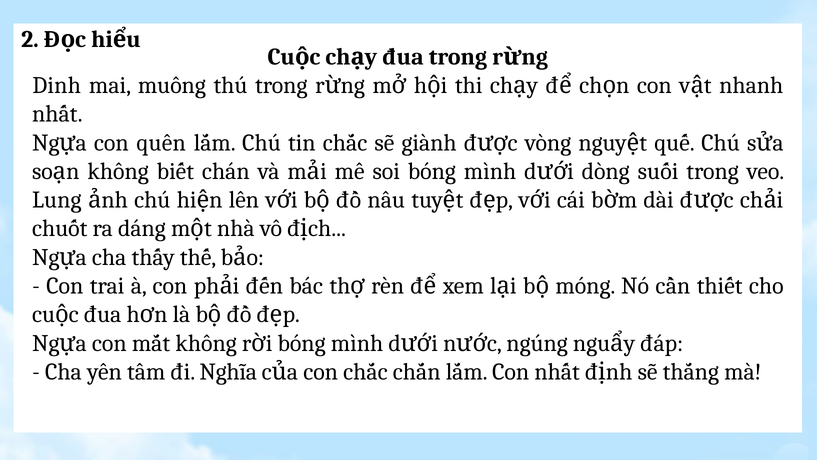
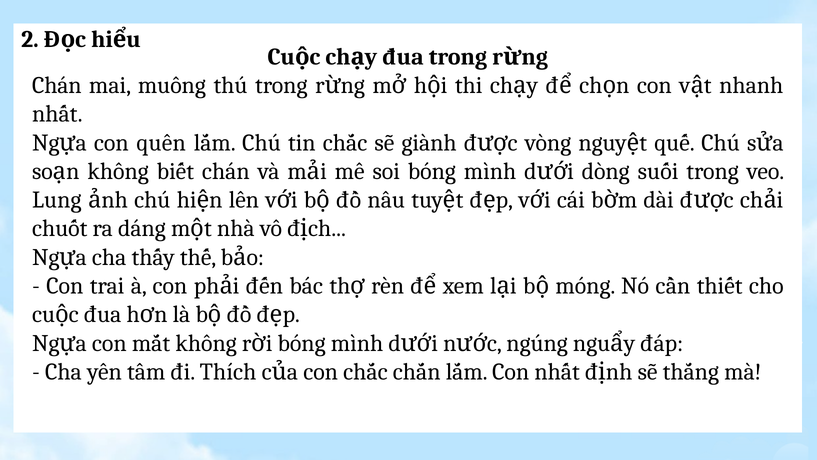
Dinh: Dinh -> Chán (57, 85)
Nghĩa: Nghĩa -> Thích (228, 371)
